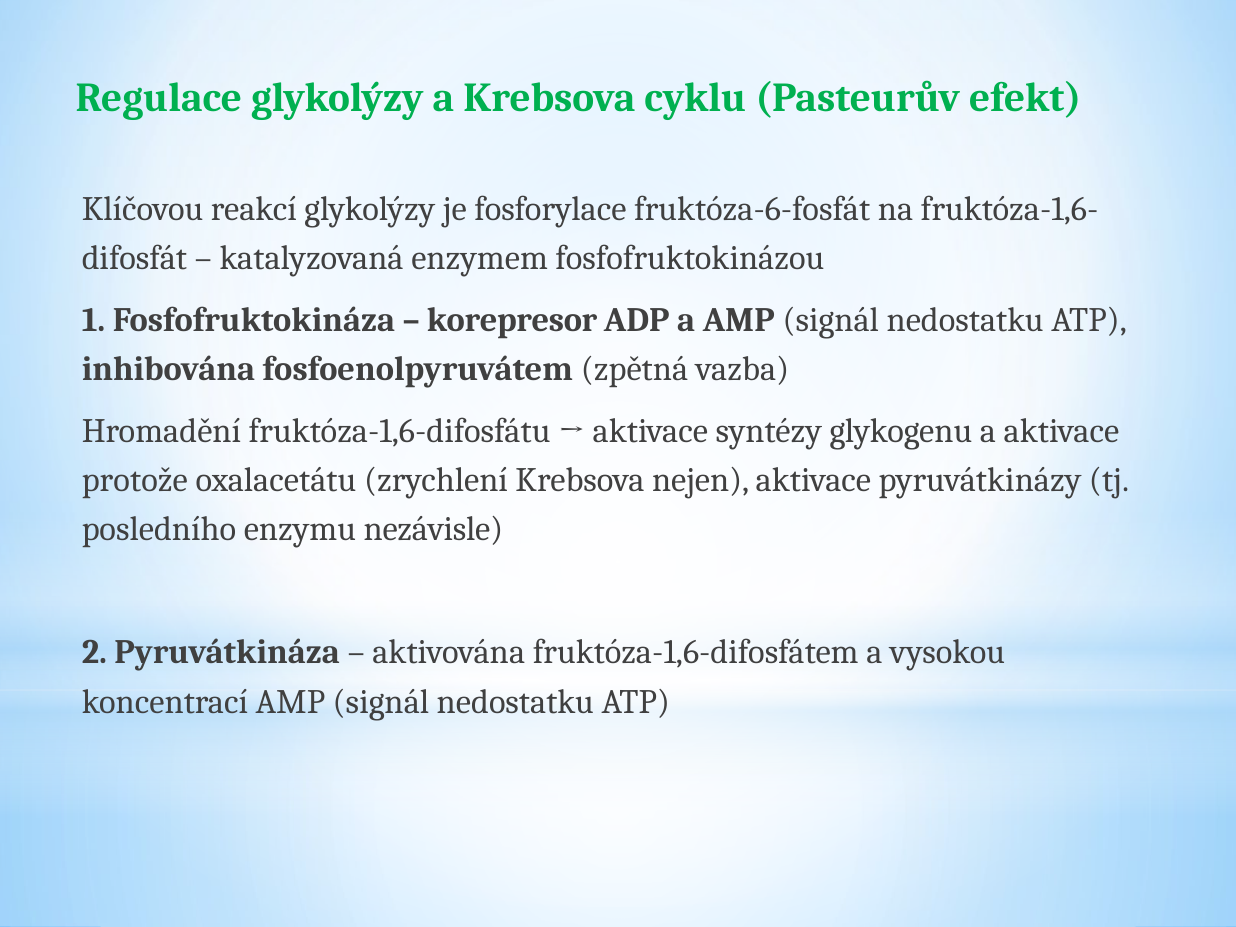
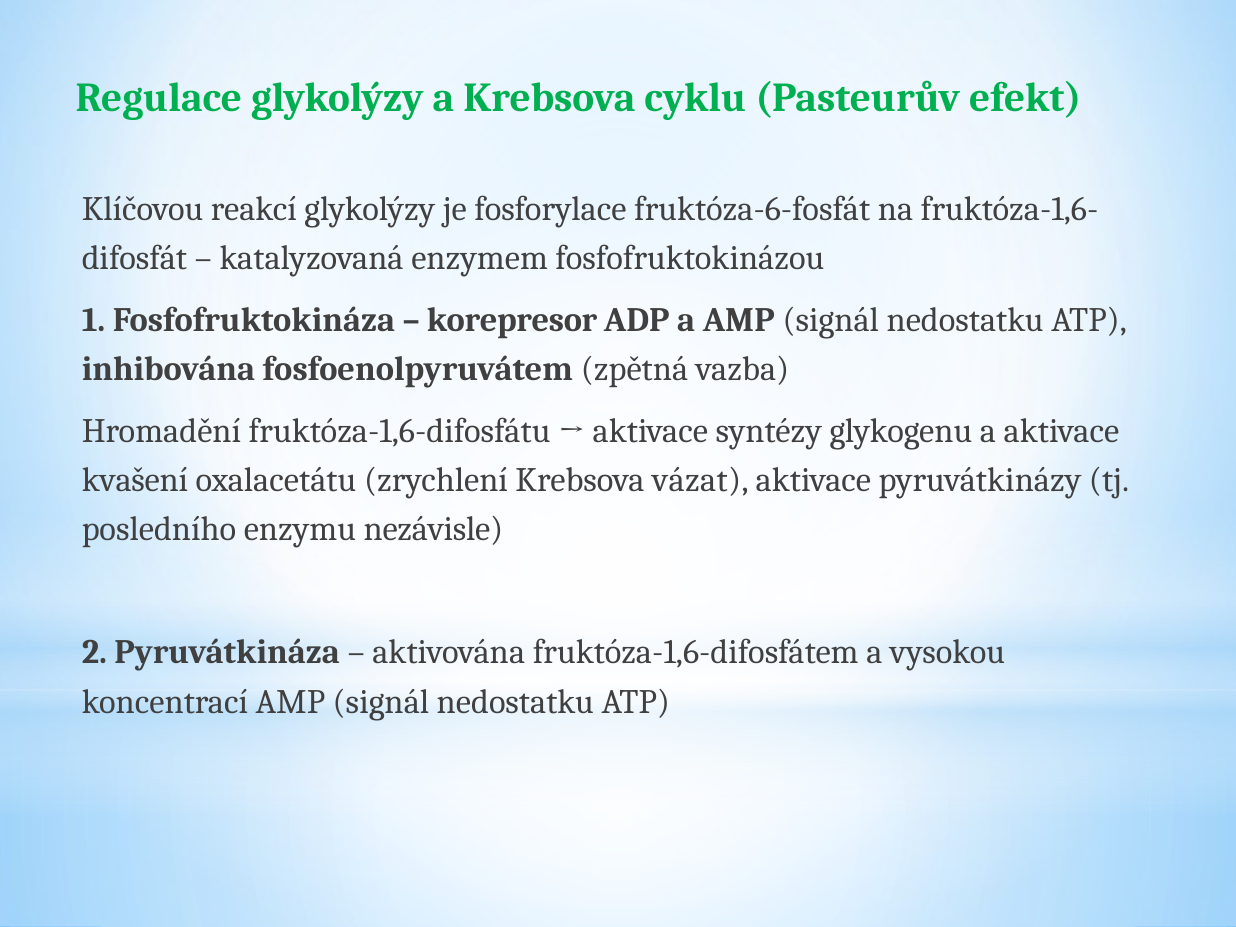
protože: protože -> kvašení (135, 480)
nejen: nejen -> vázat (700, 480)
